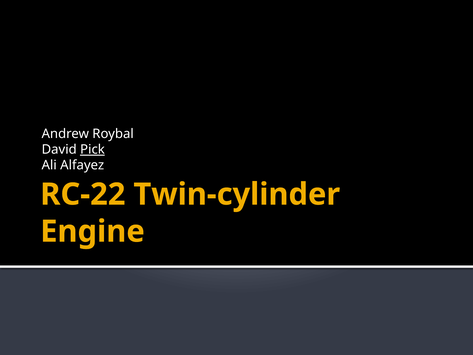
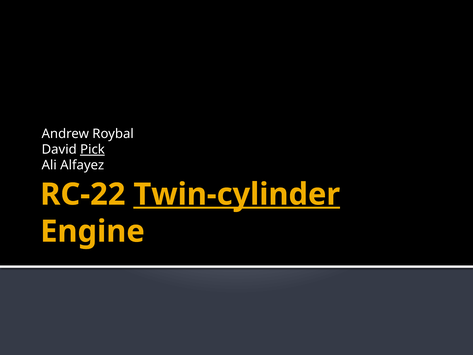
Twin-cylinder underline: none -> present (237, 194)
